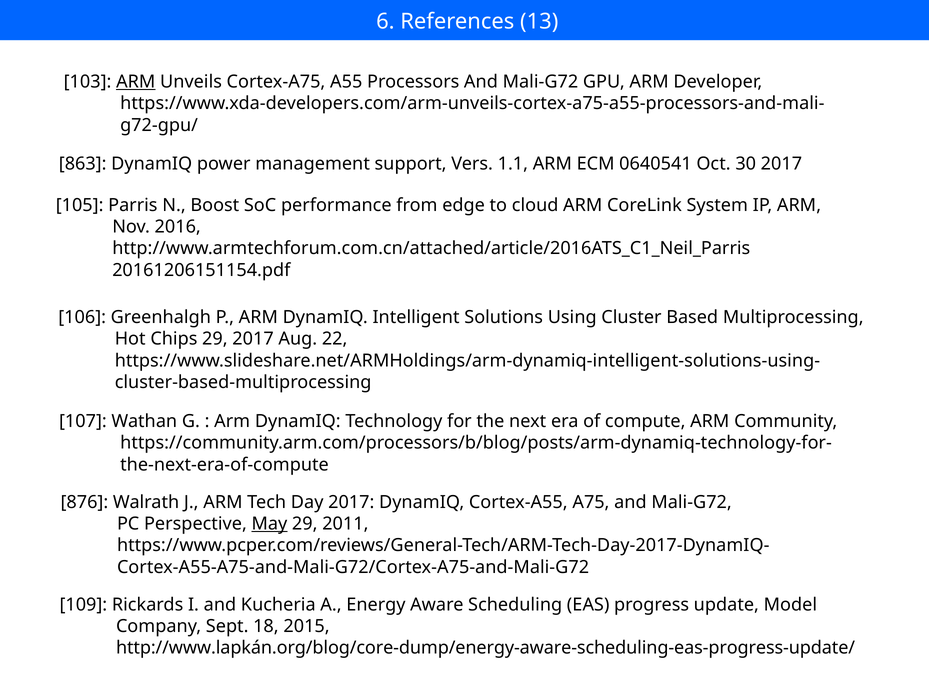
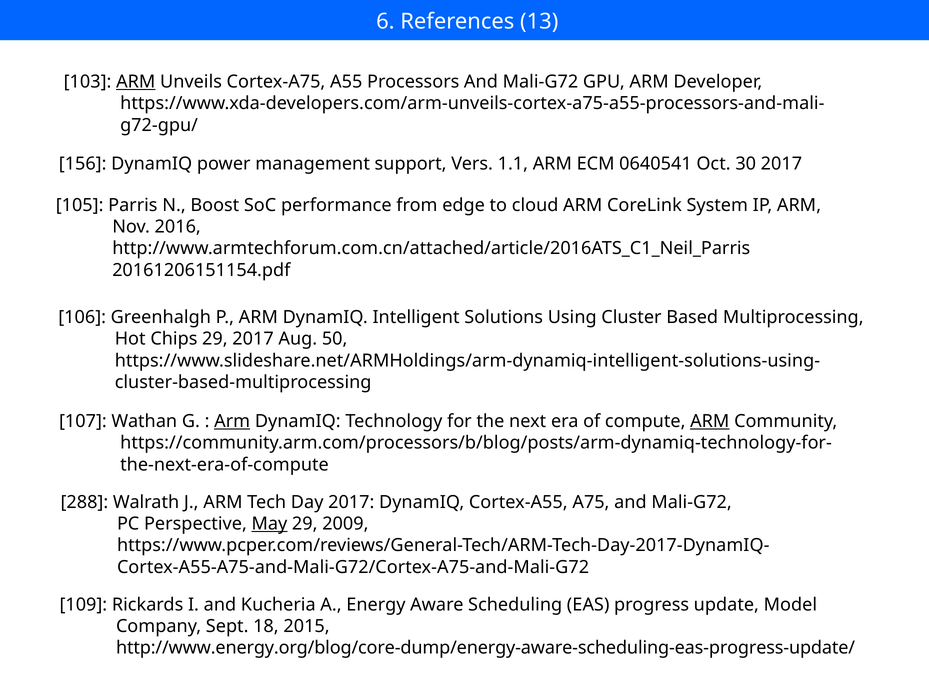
863: 863 -> 156 (83, 164)
22: 22 -> 50 (335, 339)
Arm underline: none -> present (232, 421)
ARM underline: none -> present (710, 421)
876: 876 -> 288 (84, 502)
2011: 2011 -> 2009 (345, 524)
http://www.lapkán.org/blog/core-dump/energy-aware-scheduling-eas-progress-update/: http://www.lapkán.org/blog/core-dump/energy-aware-scheduling-eas-progress-update/ -> http://www.energy.org/blog/core-dump/energy-aware-scheduling-eas-progress-update/ (486, 648)
